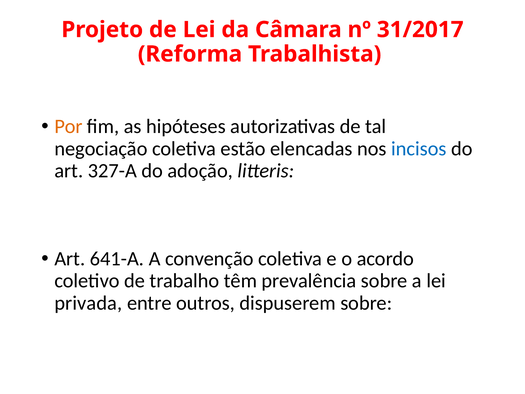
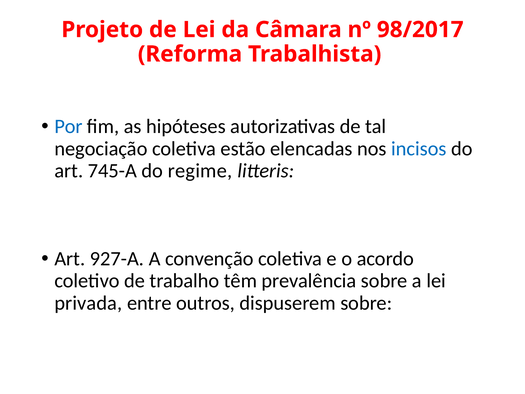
31/2017: 31/2017 -> 98/2017 (420, 30)
Por colour: orange -> blue (69, 126)
327-A: 327-A -> 745-A (112, 171)
adoção: adoção -> regime (200, 171)
641-A: 641-A -> 927-A (117, 259)
